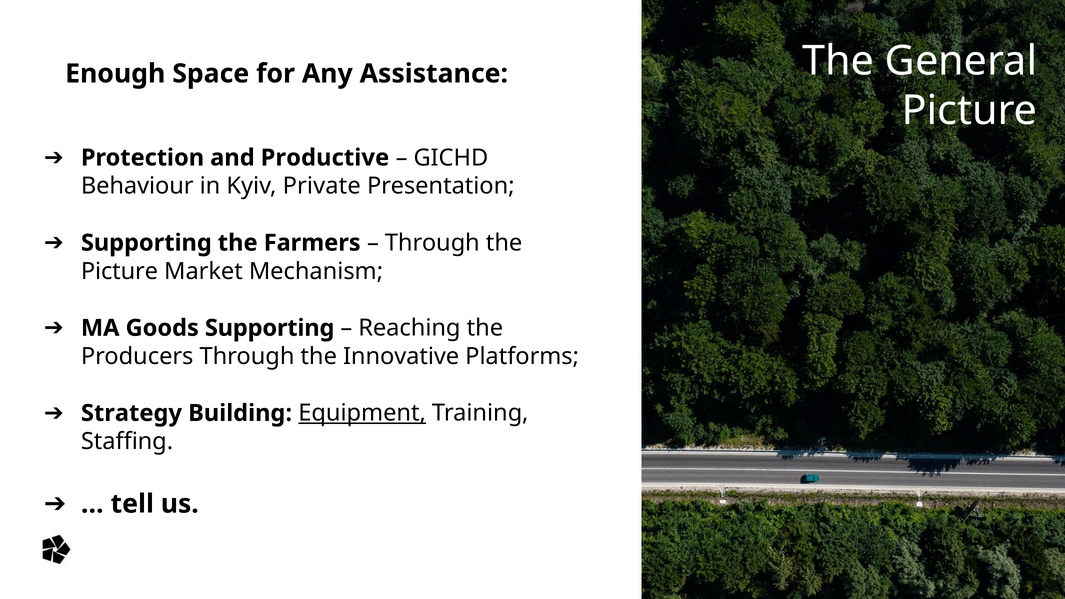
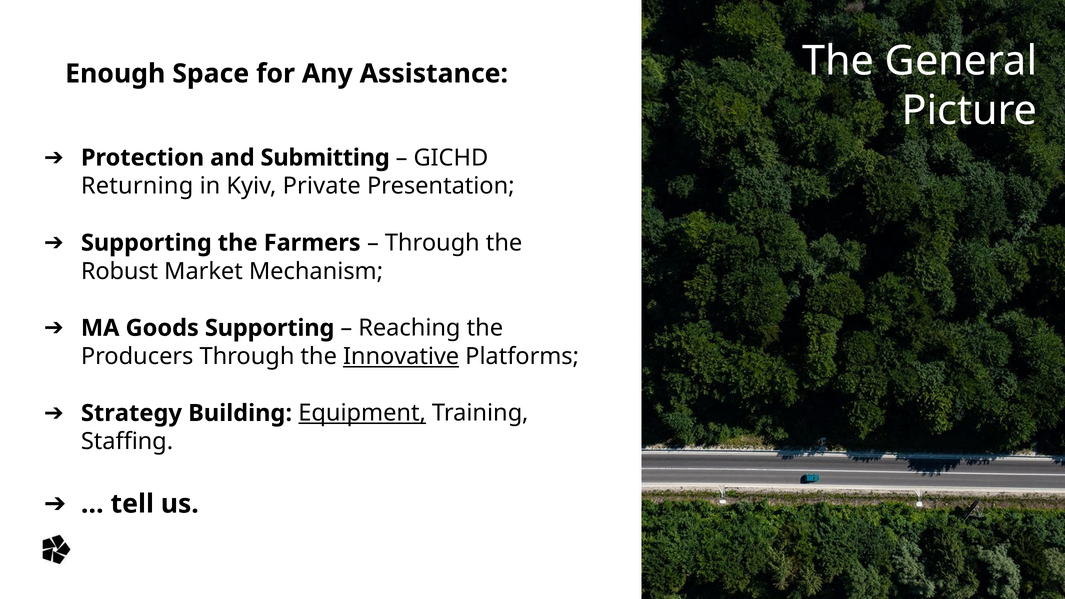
Productive: Productive -> Submitting (325, 158)
Behaviour: Behaviour -> Returning (137, 186)
Picture: Picture -> Robust (120, 271)
Innovative underline: none -> present (401, 356)
